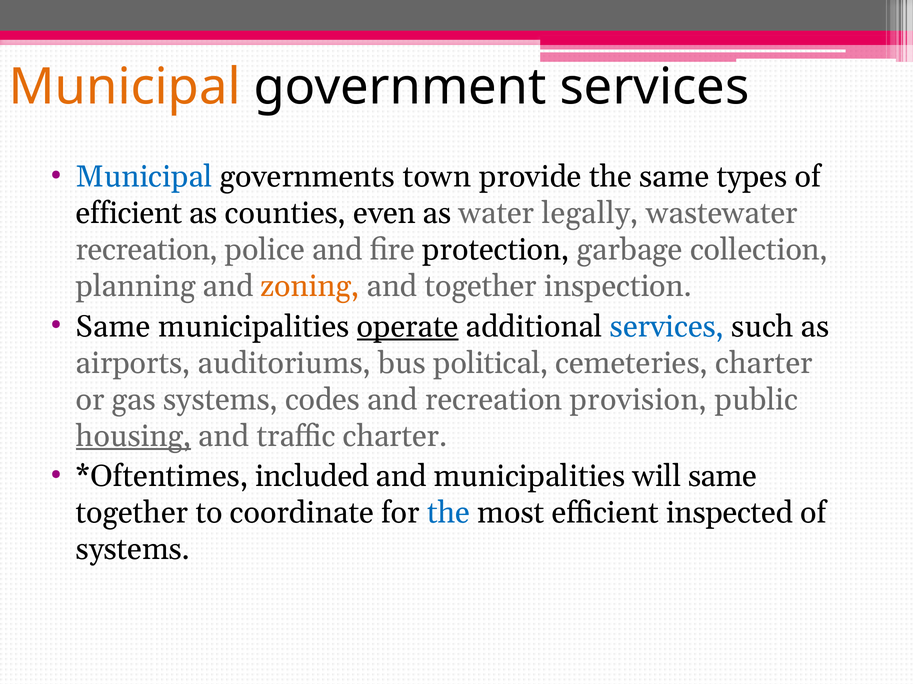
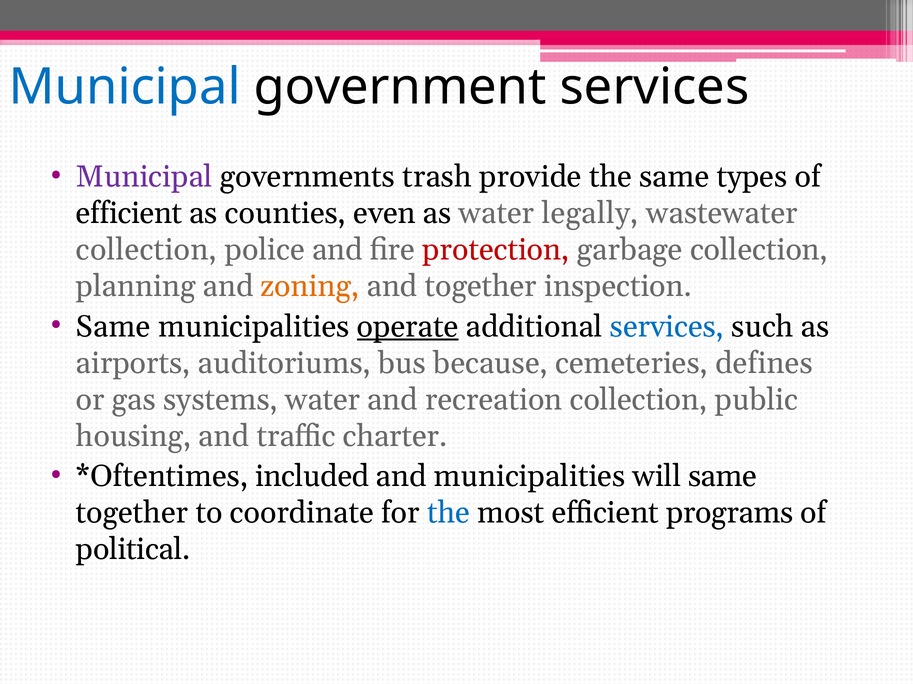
Municipal colour: orange -> blue (125, 87)
Municipal colour: blue -> purple (144, 177)
town: town -> trash (437, 177)
recreation: recreation -> collection (147, 250)
protection colour: black -> red (496, 250)
political: political -> because (491, 363)
cemeteries charter: charter -> defines (764, 363)
systems codes: codes -> water (323, 400)
recreation provision: provision -> collection (639, 400)
housing underline: present -> none (134, 436)
inspected: inspected -> programs (730, 513)
systems: systems -> political (133, 550)
